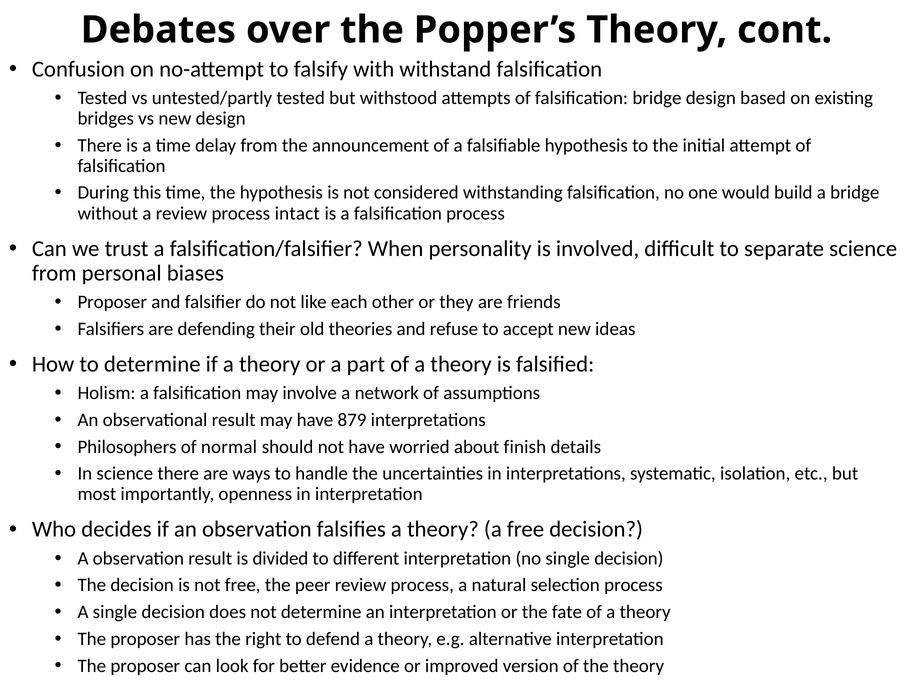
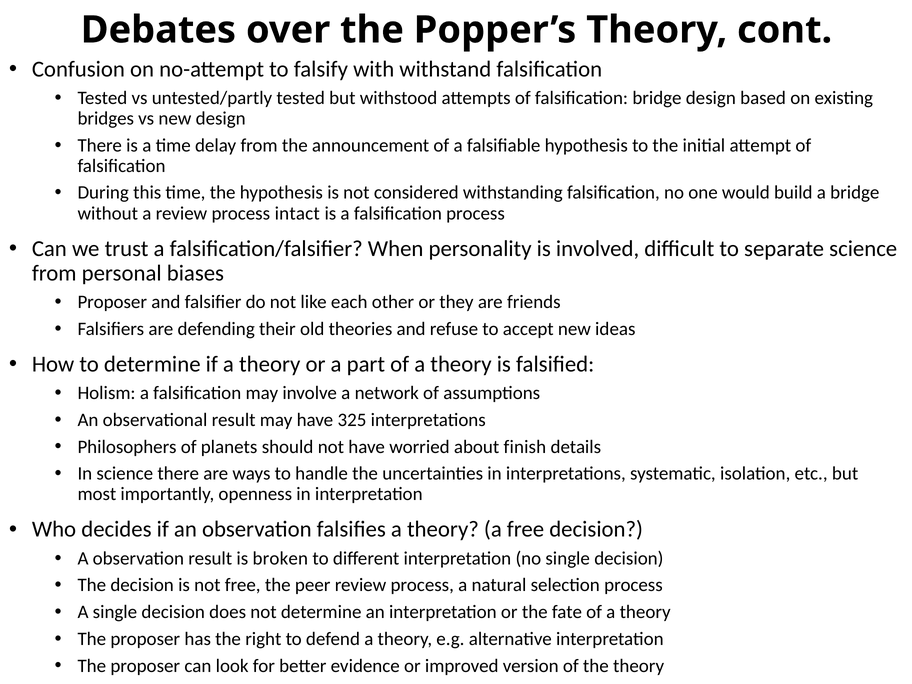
879: 879 -> 325 (352, 420)
normal: normal -> planets (229, 447)
divided: divided -> broken (280, 558)
